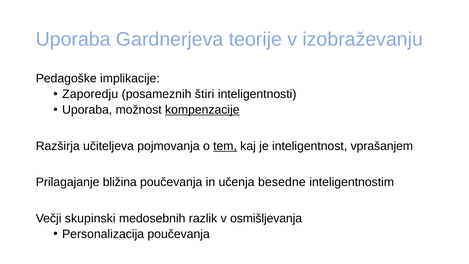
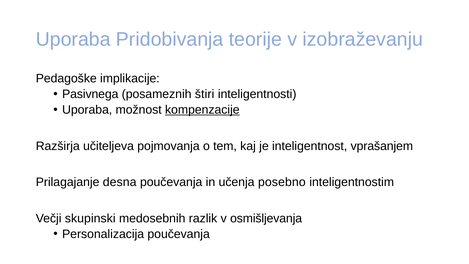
Gardnerjeva: Gardnerjeva -> Pridobivanja (170, 39)
Zaporedju: Zaporedju -> Pasivnega (90, 94)
tem underline: present -> none (225, 146)
bližina: bližina -> desna (120, 182)
besedne: besedne -> posebno (282, 182)
